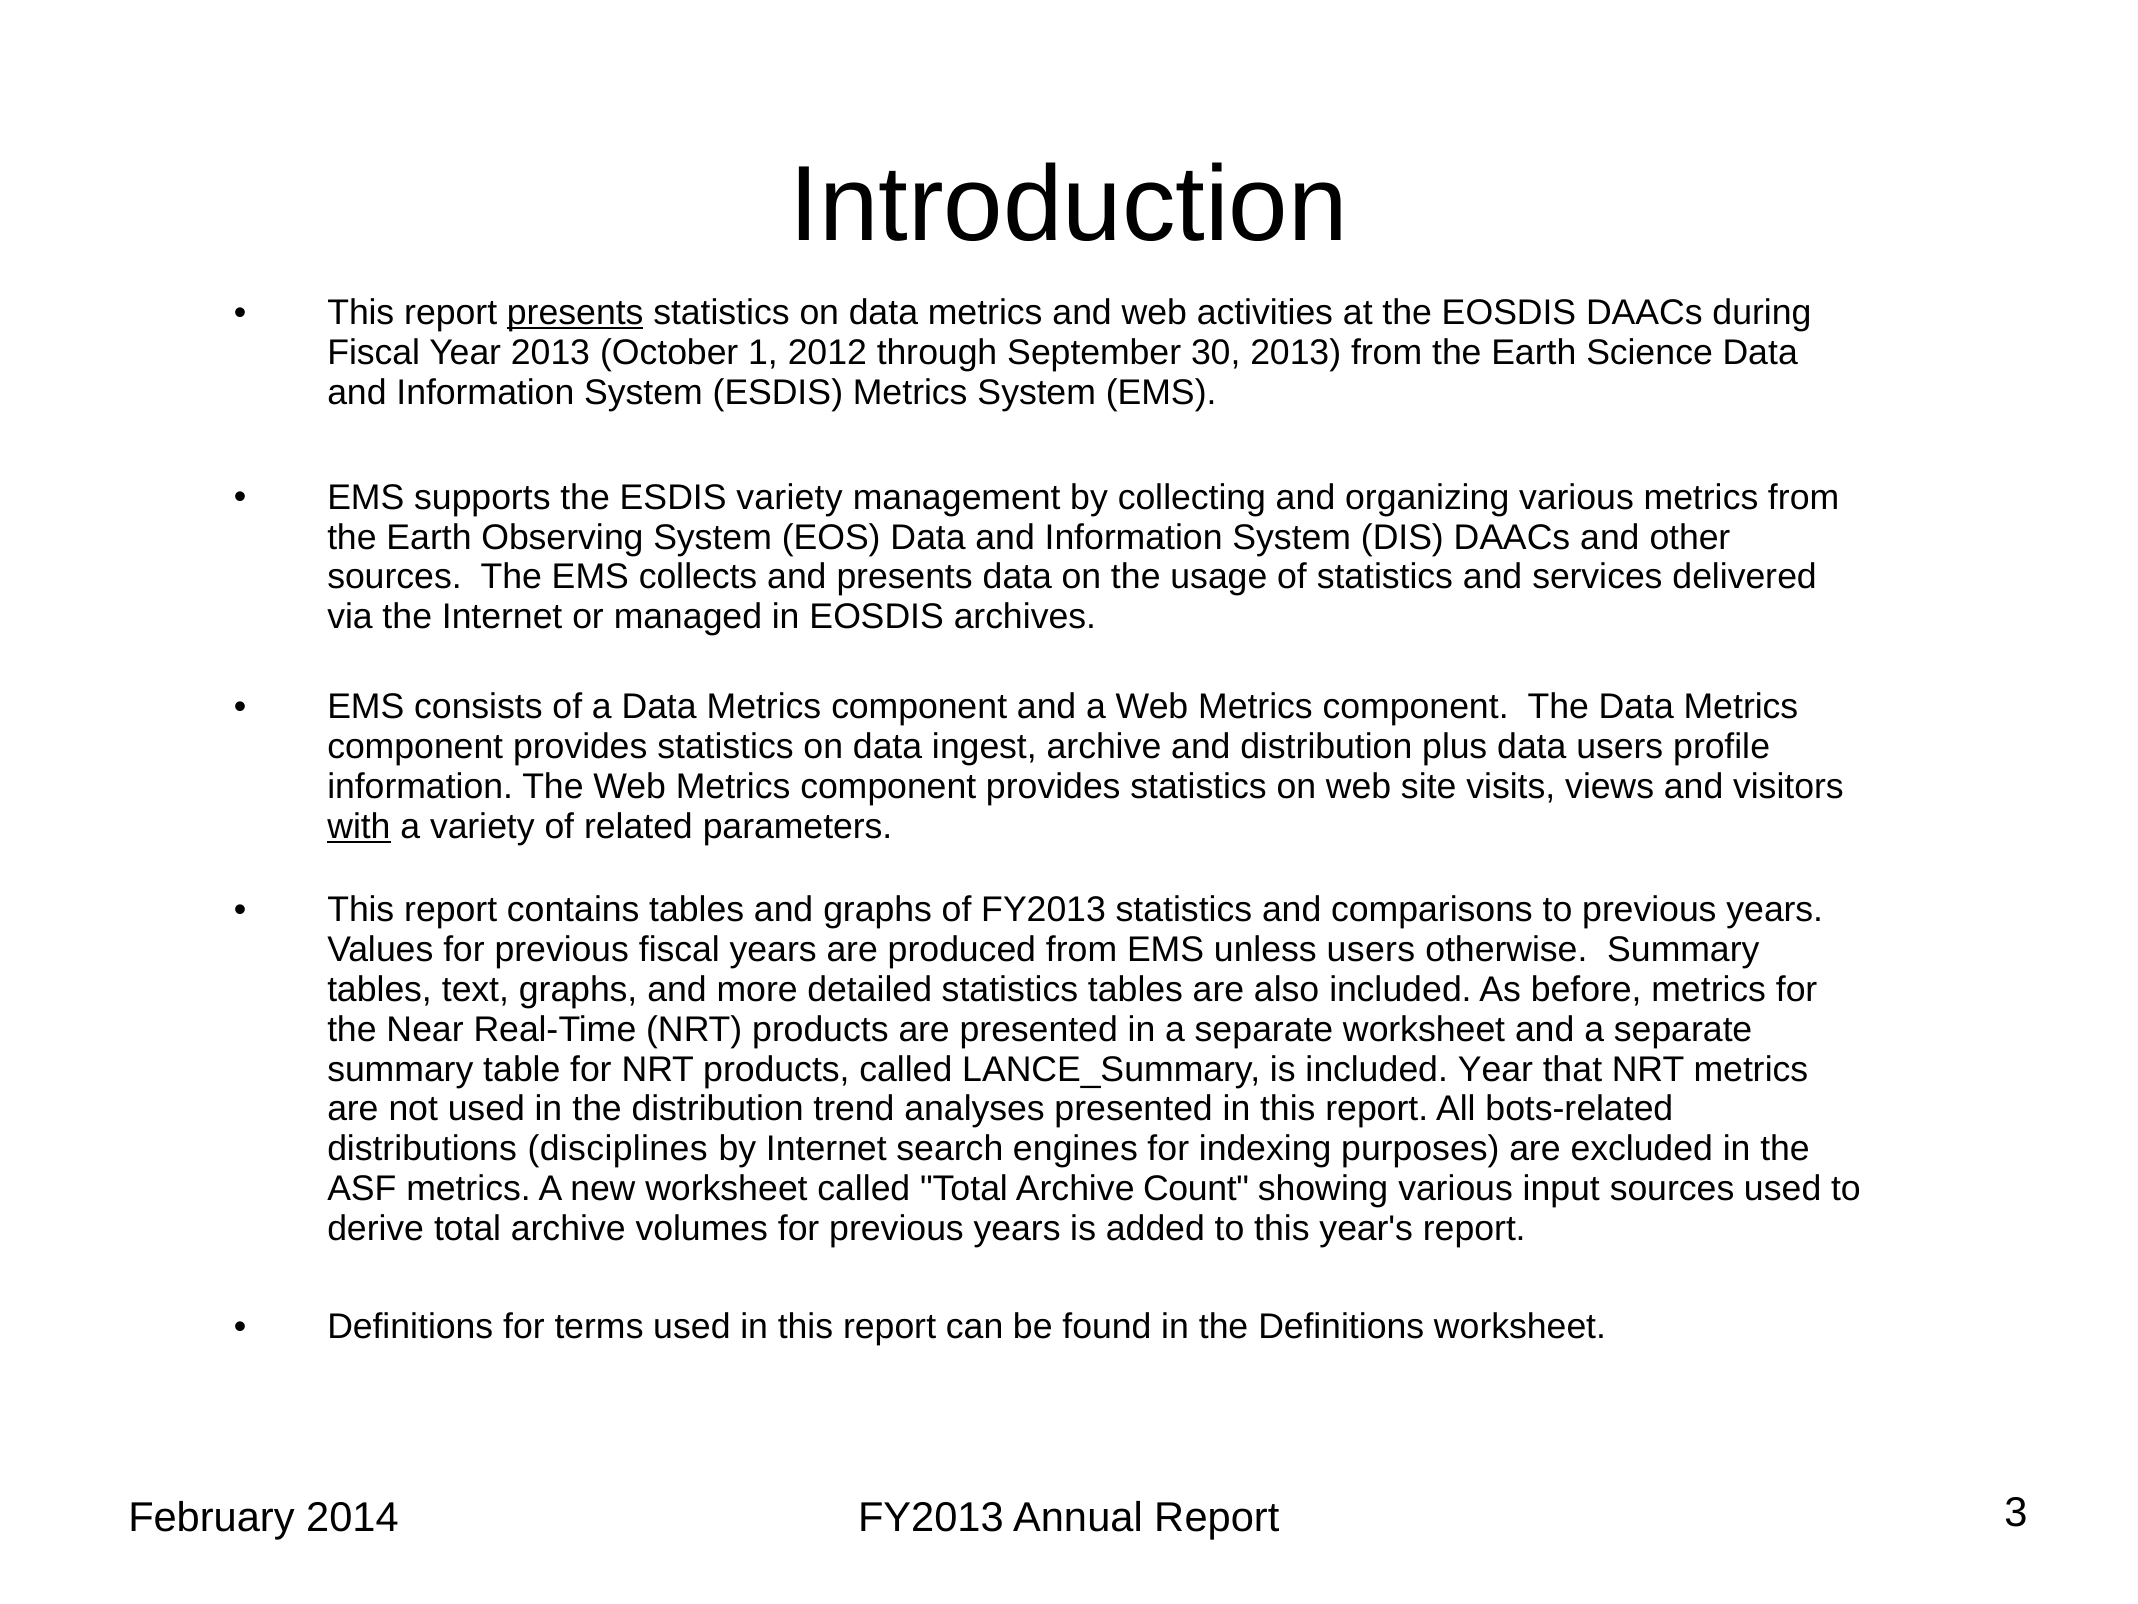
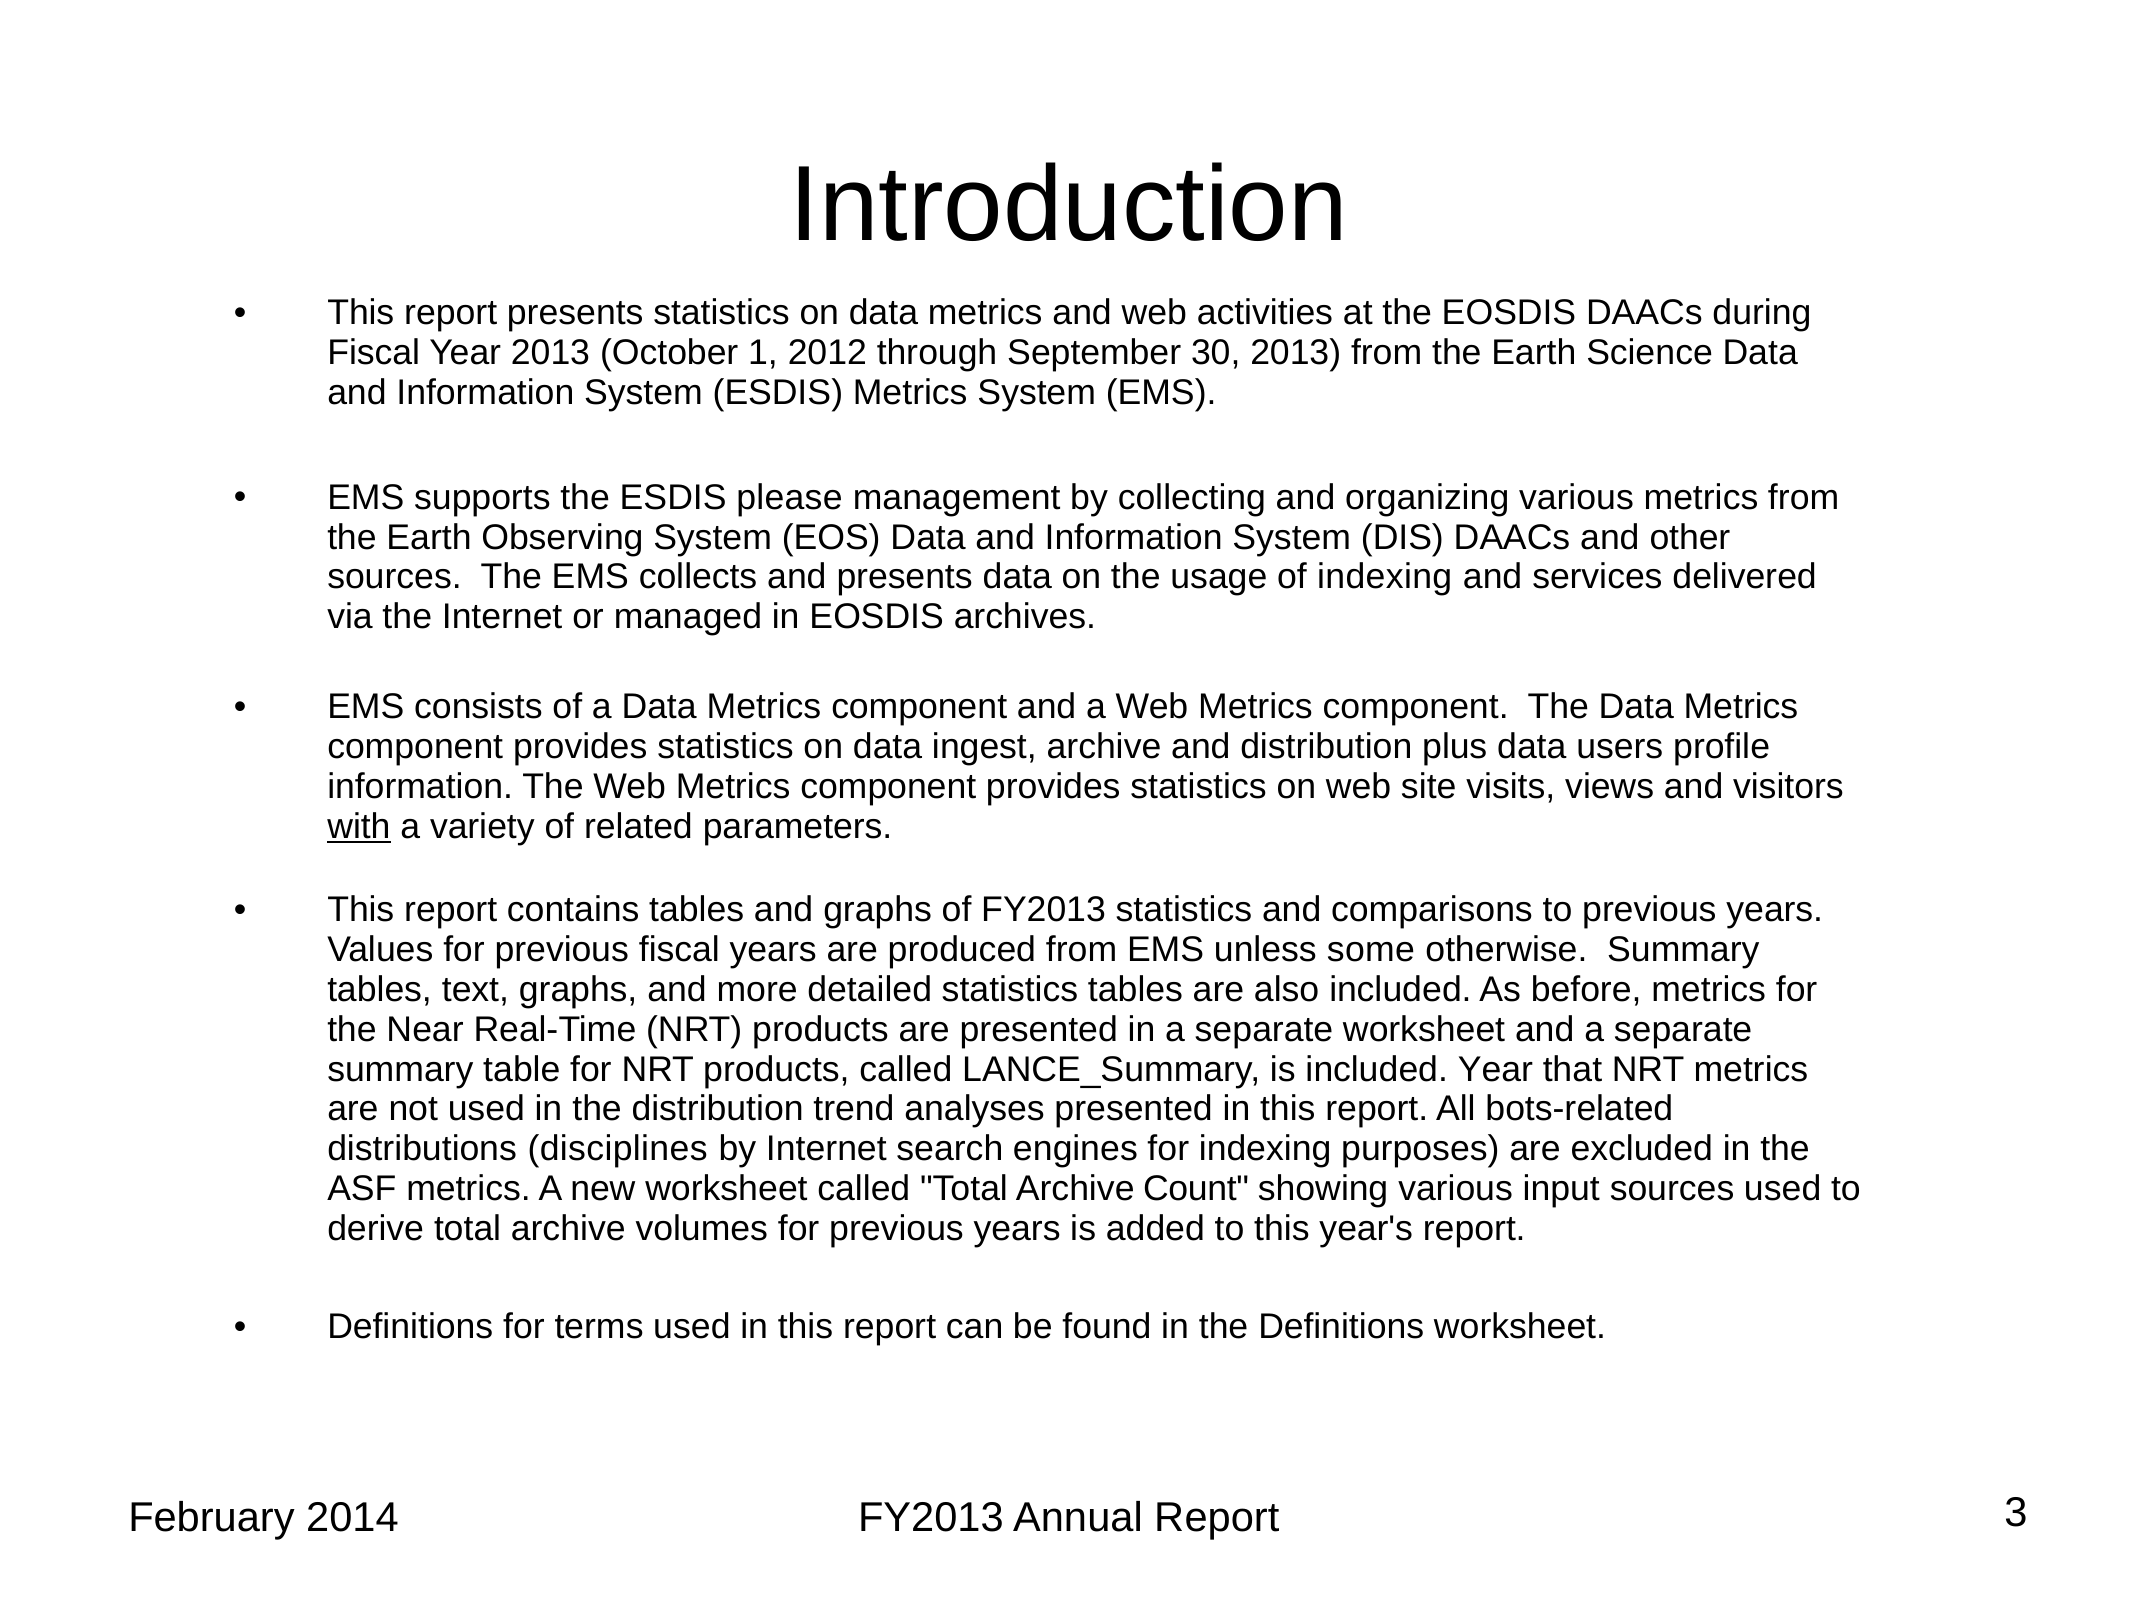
presents underline: present -> none (575, 313)
ESDIS variety: variety -> please (789, 497)
of statistics: statistics -> indexing (1385, 577)
unless users: users -> some (1371, 949)
